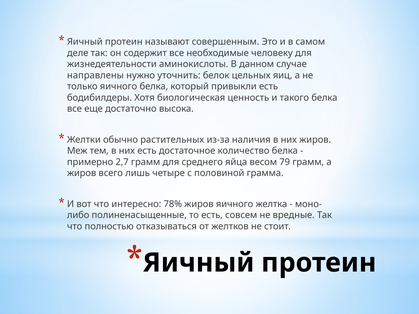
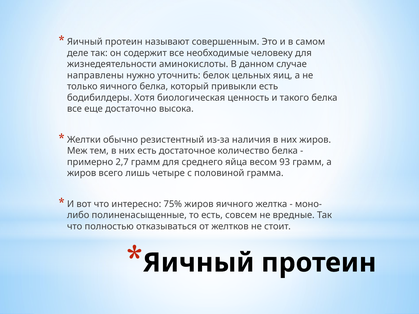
растительных: растительных -> резистентный (172, 140)
79: 79 -> 93 (285, 162)
78%: 78% -> 75% (173, 204)
